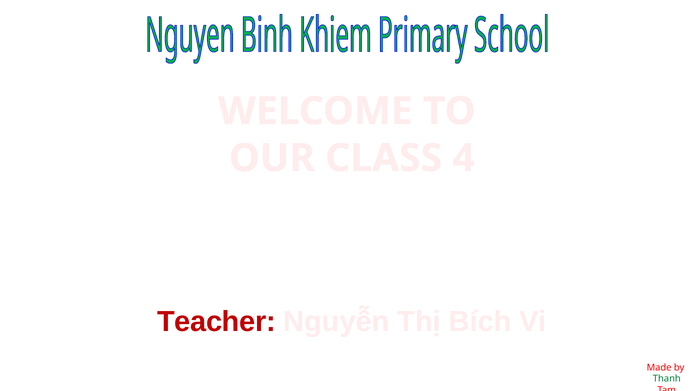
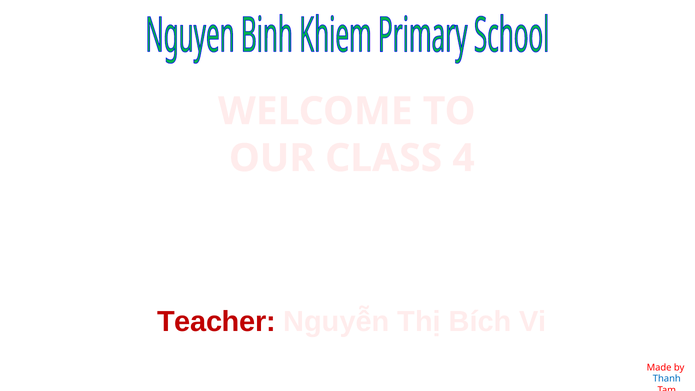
Thanh colour: green -> blue (667, 379)
